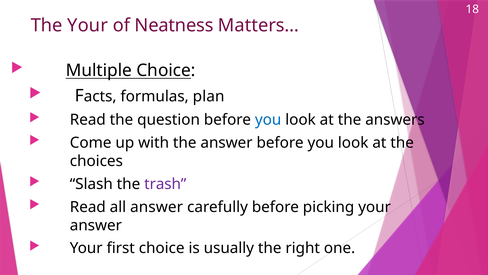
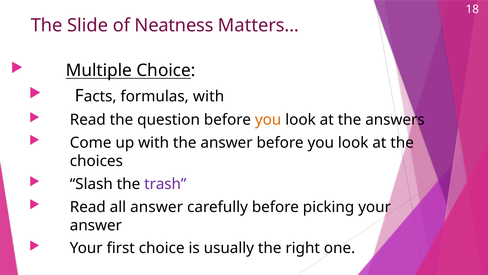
The Your: Your -> Slide (88, 25)
formulas plan: plan -> with (209, 96)
you colour: blue -> orange (268, 120)
